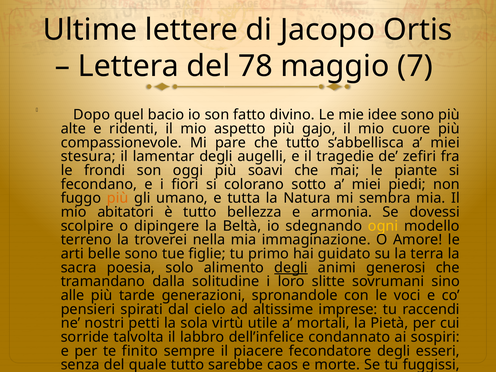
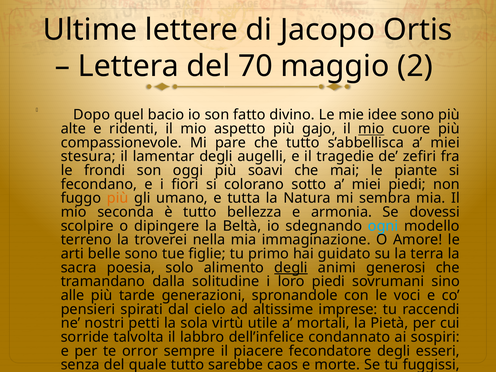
78: 78 -> 70 (255, 66)
7: 7 -> 2 (415, 66)
mio underline: none -> present (371, 129)
abitatori: abitatori -> seconda (126, 212)
ogni colour: yellow -> light blue (383, 226)
loro slitte: slitte -> piedi (328, 281)
finito: finito -> orror (140, 351)
